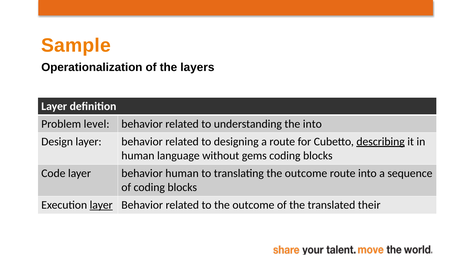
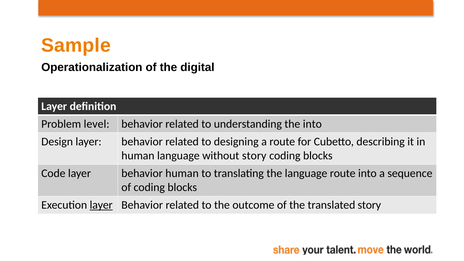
layers: layers -> digital (197, 67)
describing underline: present -> none (381, 142)
without gems: gems -> story (254, 156)
translating the outcome: outcome -> language (306, 173)
translated their: their -> story (369, 205)
